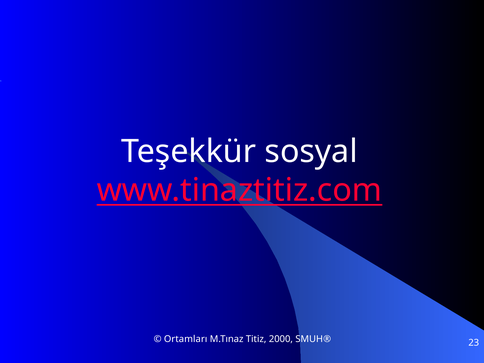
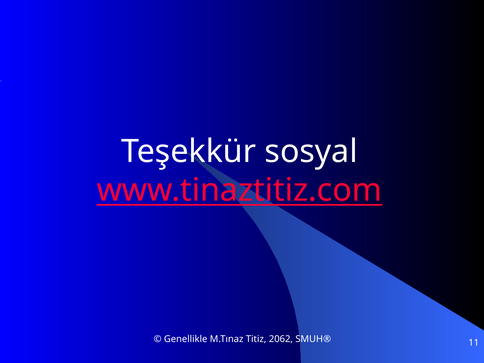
Ortamları: Ortamları -> Genellikle (186, 339)
2000: 2000 -> 2062 (281, 339)
23: 23 -> 11 (474, 343)
